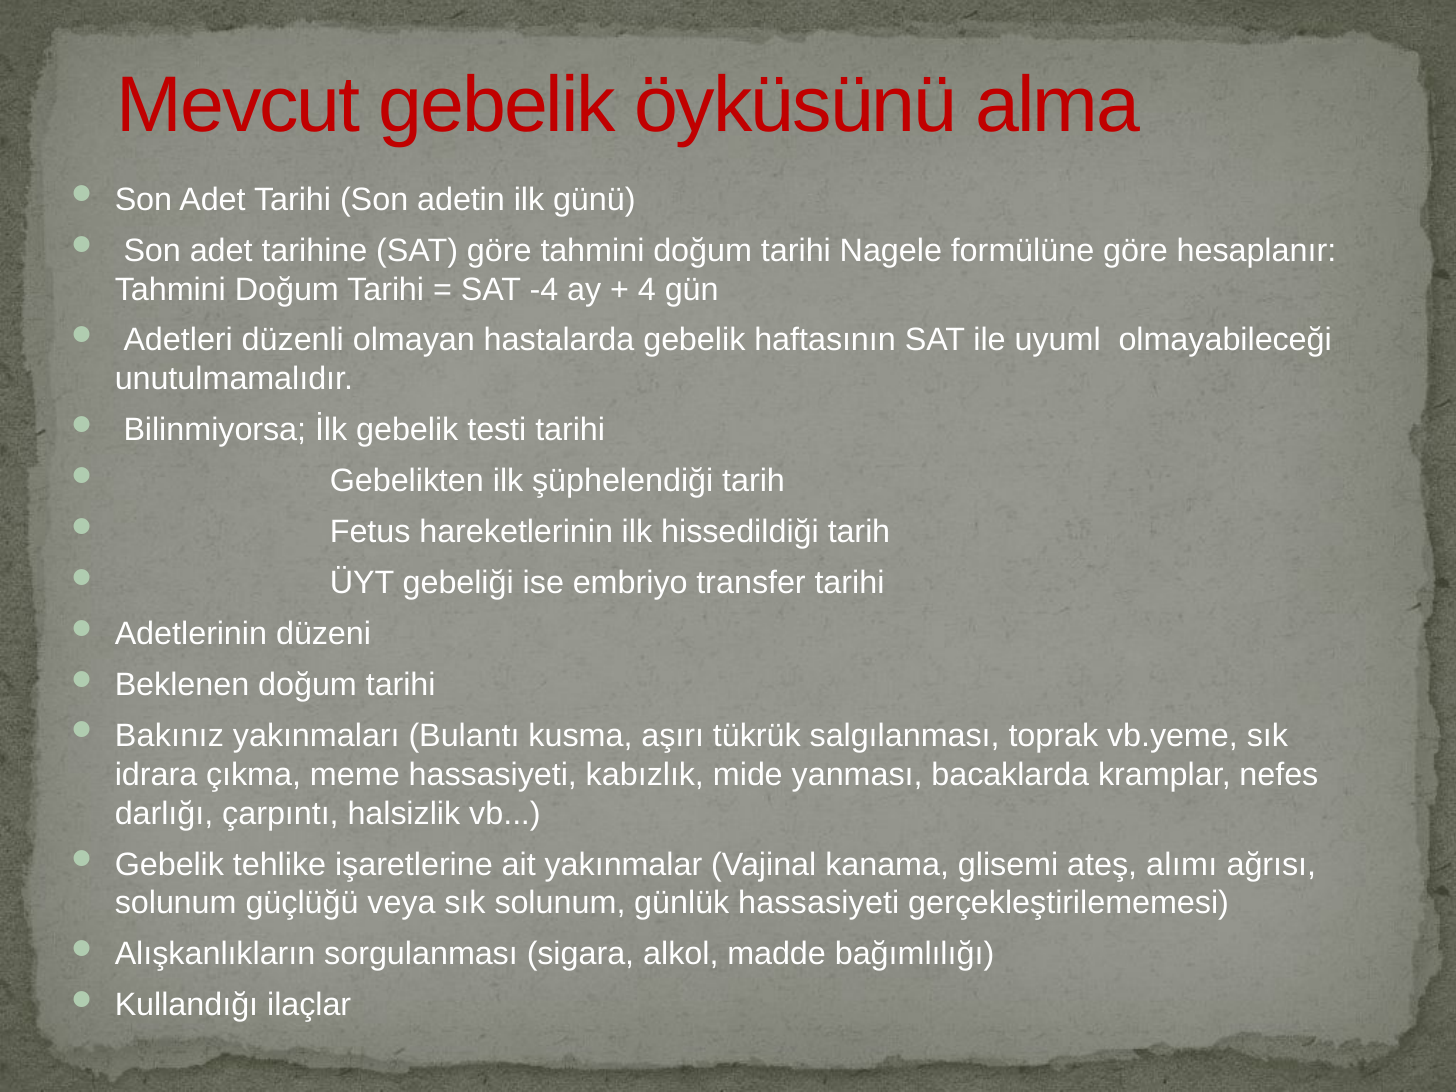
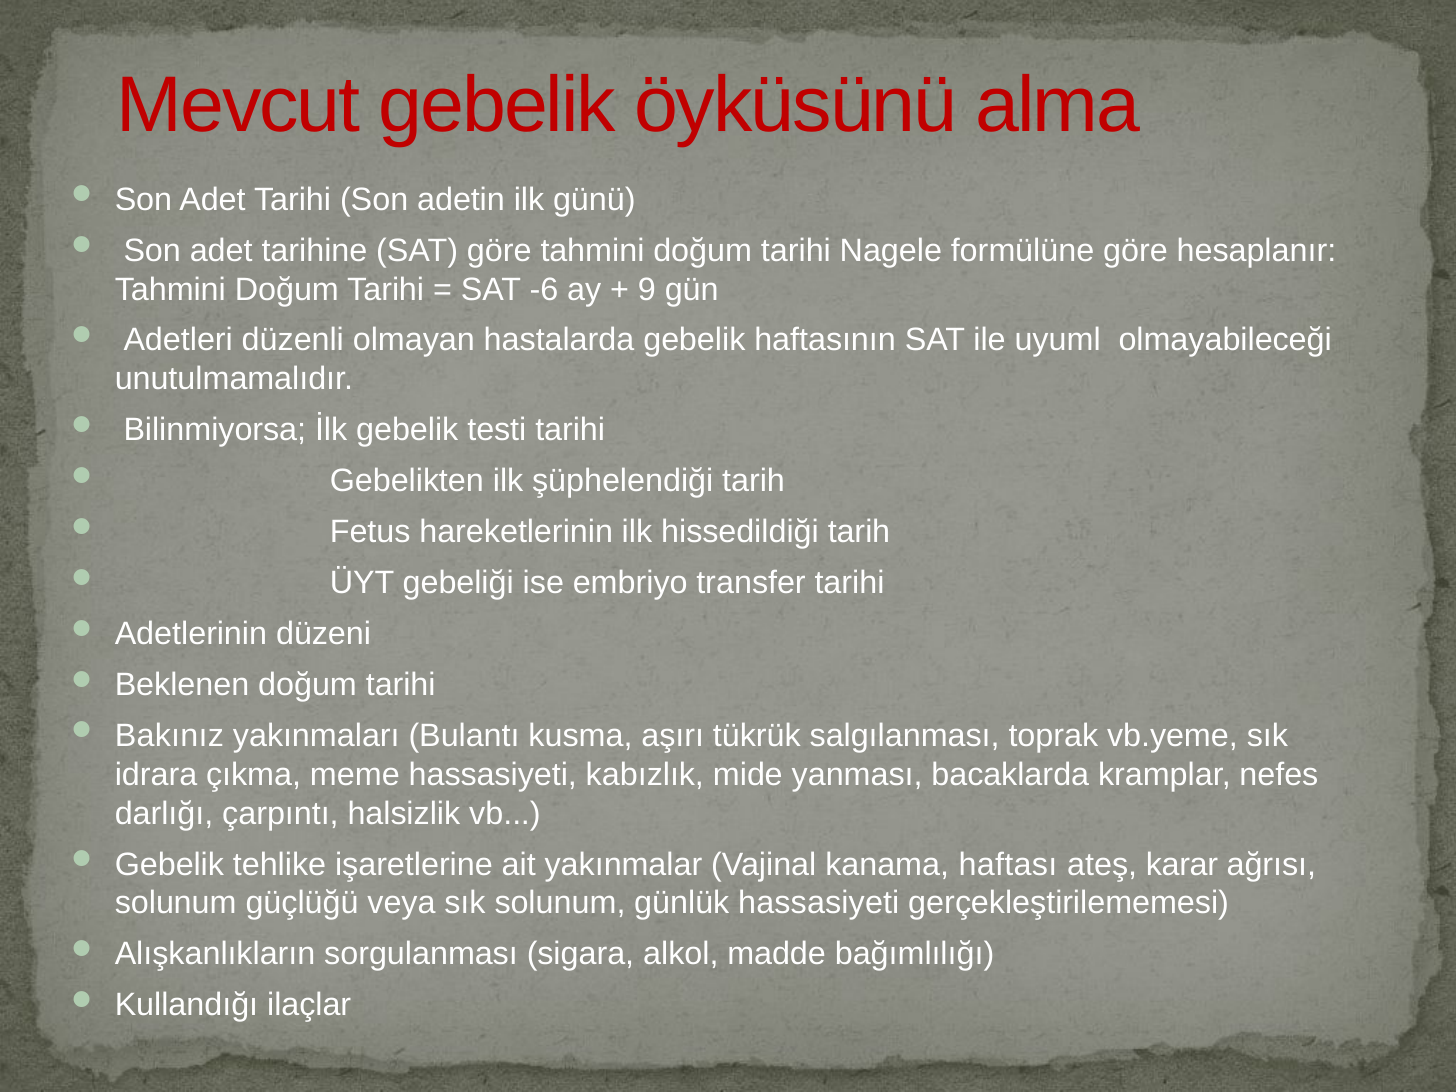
-4: -4 -> -6 (544, 289)
4: 4 -> 9 (647, 289)
glisemi: glisemi -> haftası (1008, 864)
alımı: alımı -> karar (1182, 864)
